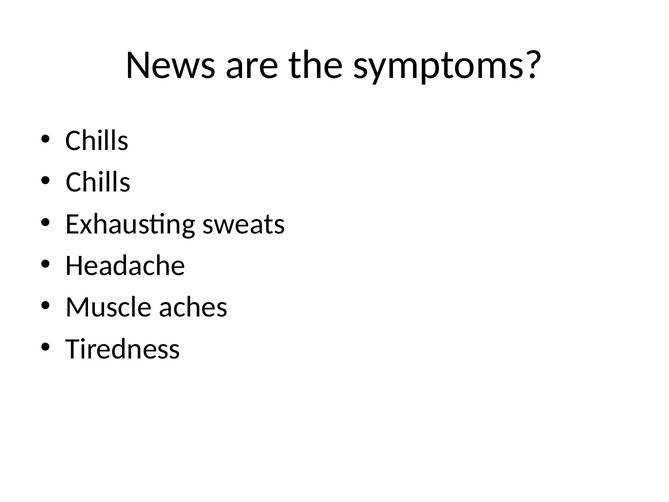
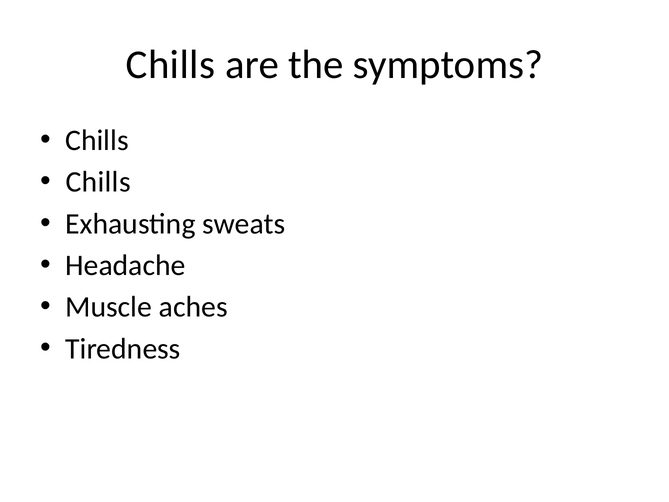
News: News -> Chills (171, 65)
